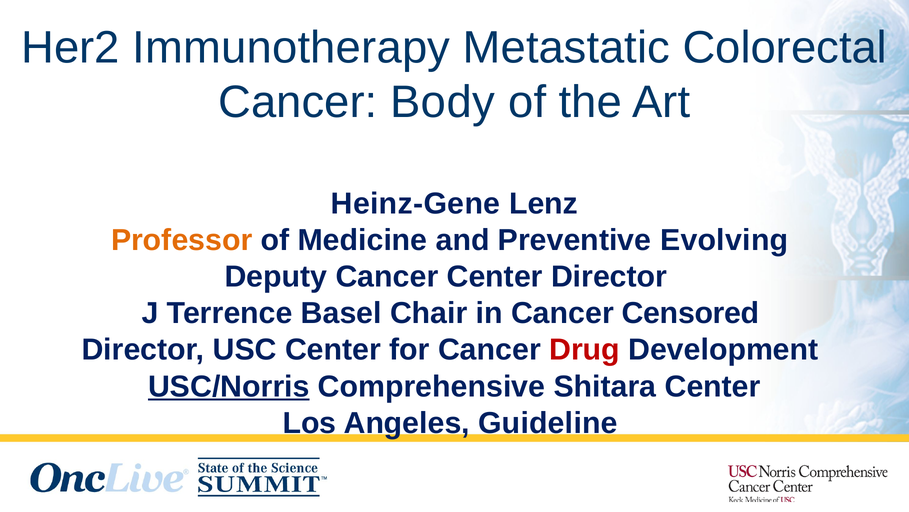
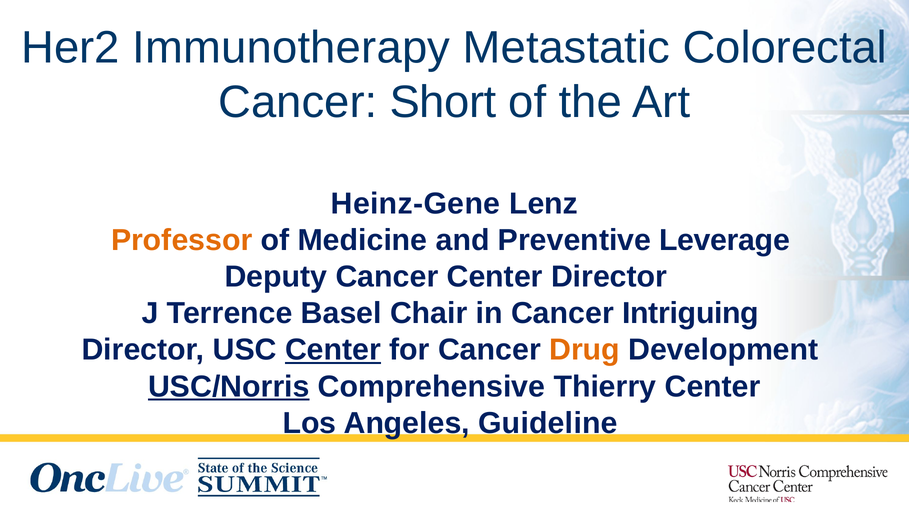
Body: Body -> Short (443, 102)
Evolving: Evolving -> Leverage (724, 240)
Censored: Censored -> Intriguing (691, 313)
Center underline: none -> present (333, 350)
Drug colour: red -> orange (585, 350)
Shitara: Shitara -> Thierry (605, 386)
